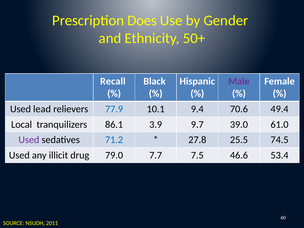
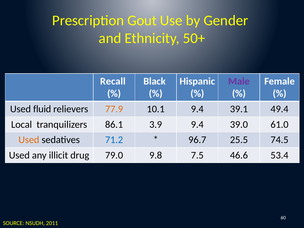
Does: Does -> Gout (142, 21)
lead: lead -> fluid (42, 109)
77.9 colour: blue -> orange (114, 109)
70.6: 70.6 -> 39.1 (239, 109)
3.9 9.7: 9.7 -> 9.4 (197, 124)
Used colour: purple -> orange (29, 140)
27.8: 27.8 -> 96.7 (197, 140)
7.7: 7.7 -> 9.8 (156, 155)
